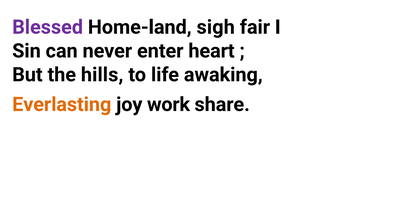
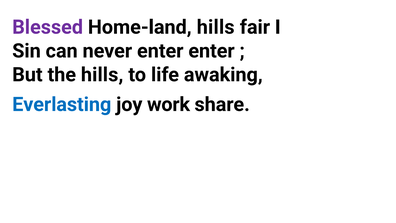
Home-land sigh: sigh -> hills (216, 27)
enter heart: heart -> enter (212, 51)
Everlasting colour: orange -> blue (62, 104)
